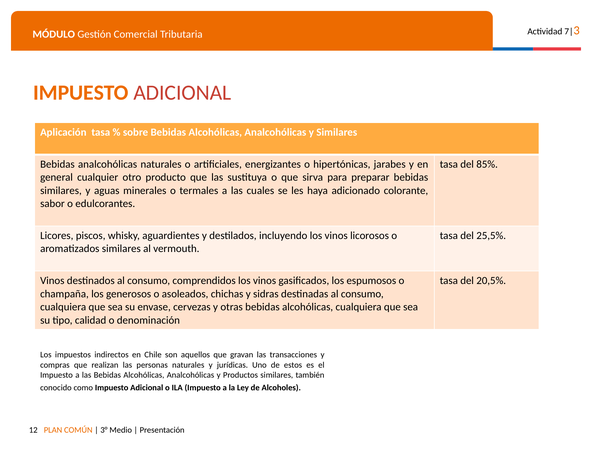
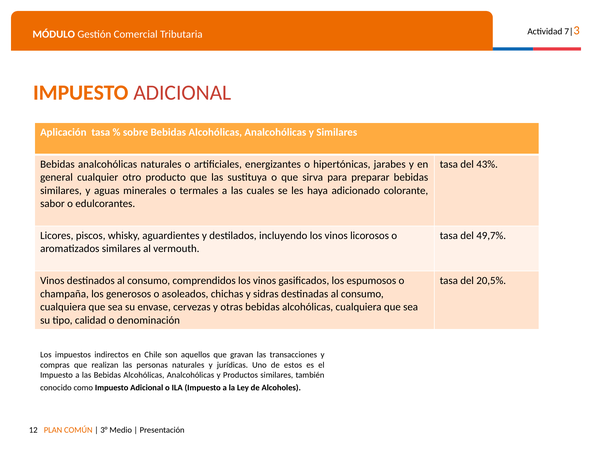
85%: 85% -> 43% (487, 164)
25,5%: 25,5% -> 49,7% (491, 236)
